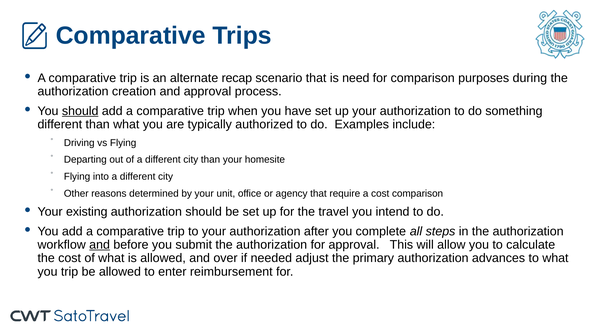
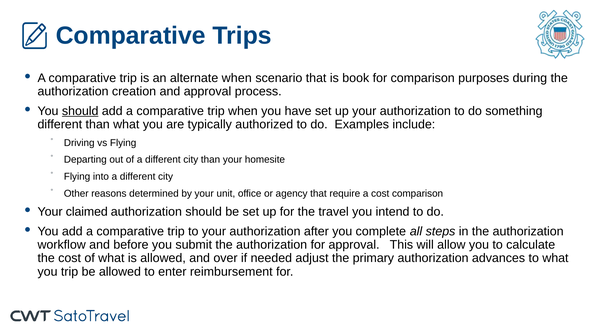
alternate recap: recap -> when (237, 78)
need: need -> book (356, 78)
existing: existing -> claimed (87, 212)
and underline: present -> none (100, 245)
